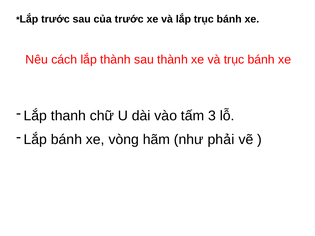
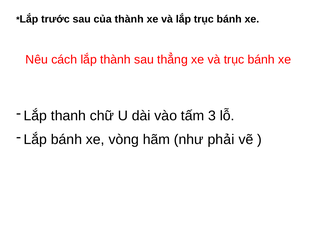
của trước: trước -> thành (129, 19)
sau thành: thành -> thẳng (173, 60)
